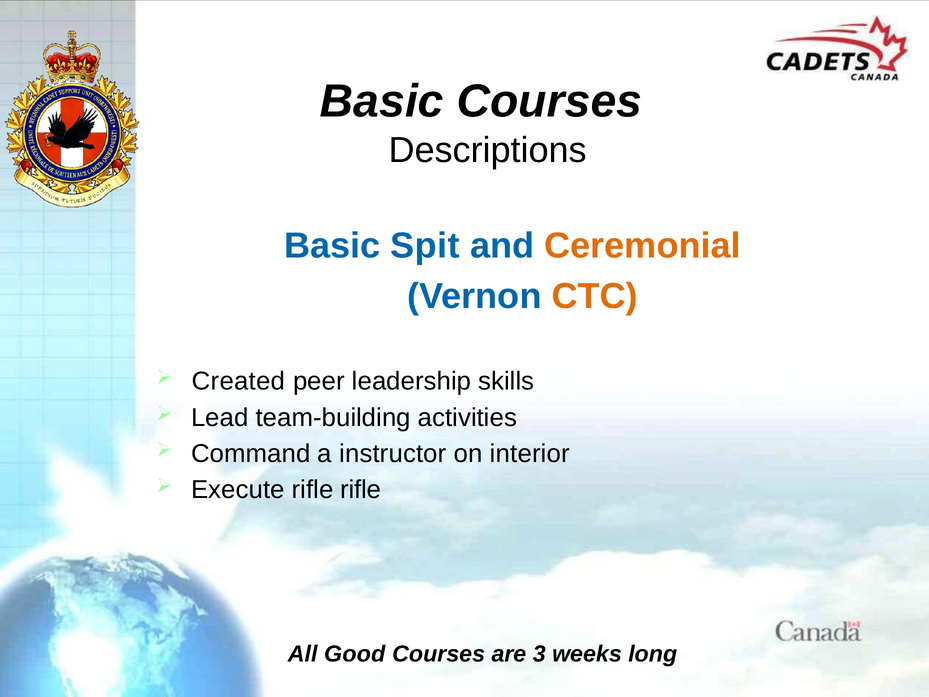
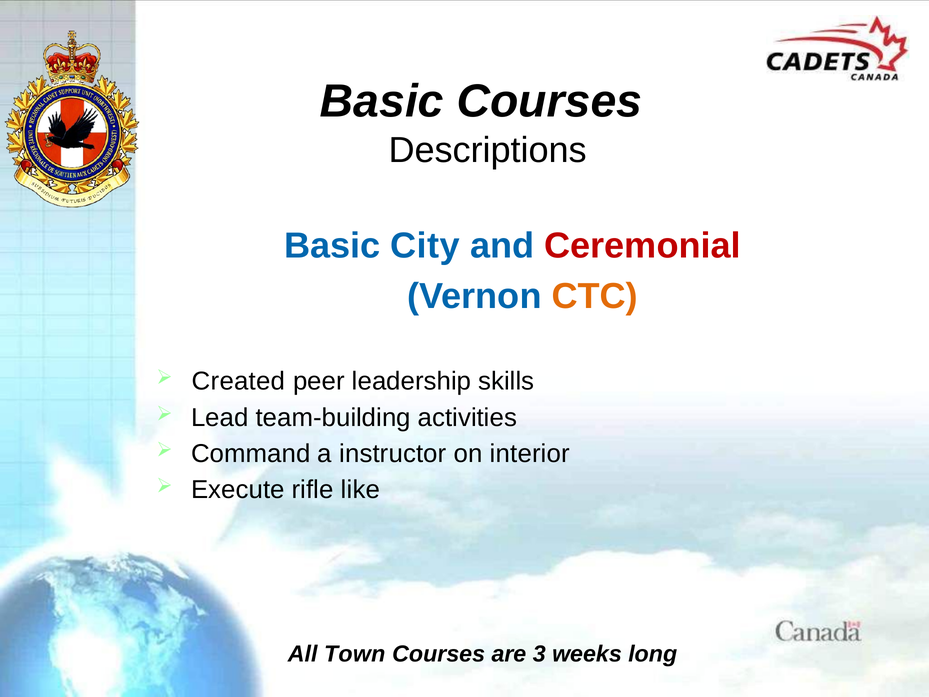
Spit: Spit -> City (425, 246)
Ceremonial colour: orange -> red (642, 246)
rifle rifle: rifle -> like (360, 490)
Good: Good -> Town (355, 654)
